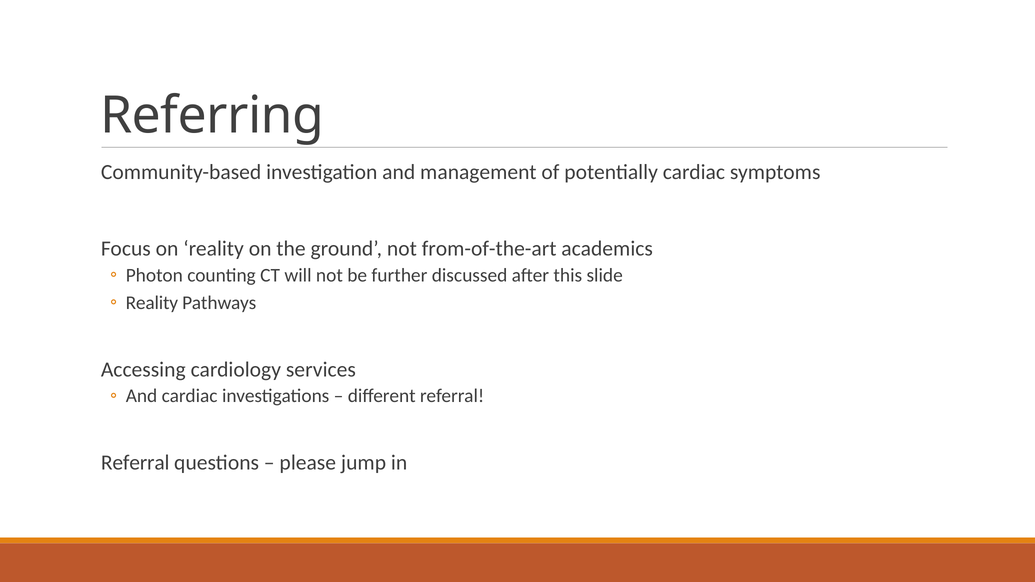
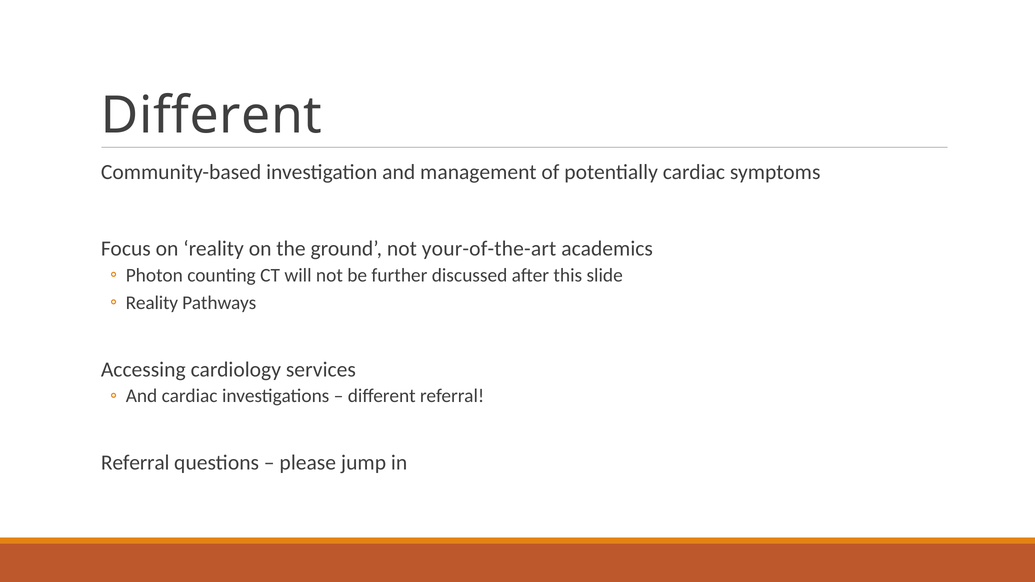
Referring: Referring -> Different (212, 116)
from-of-the-art: from-of-the-art -> your-of-the-art (489, 249)
